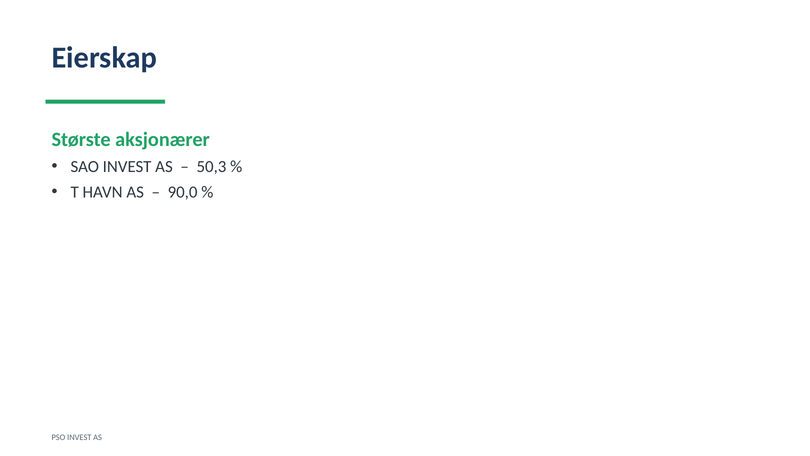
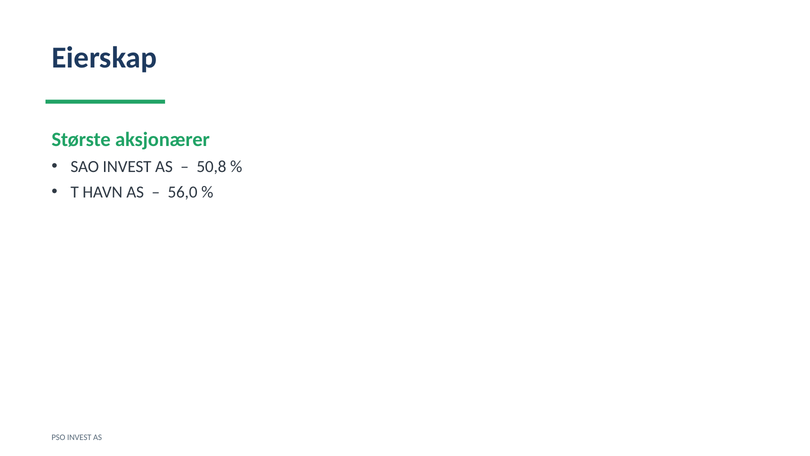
50,3: 50,3 -> 50,8 (211, 167)
90,0: 90,0 -> 56,0 (183, 192)
